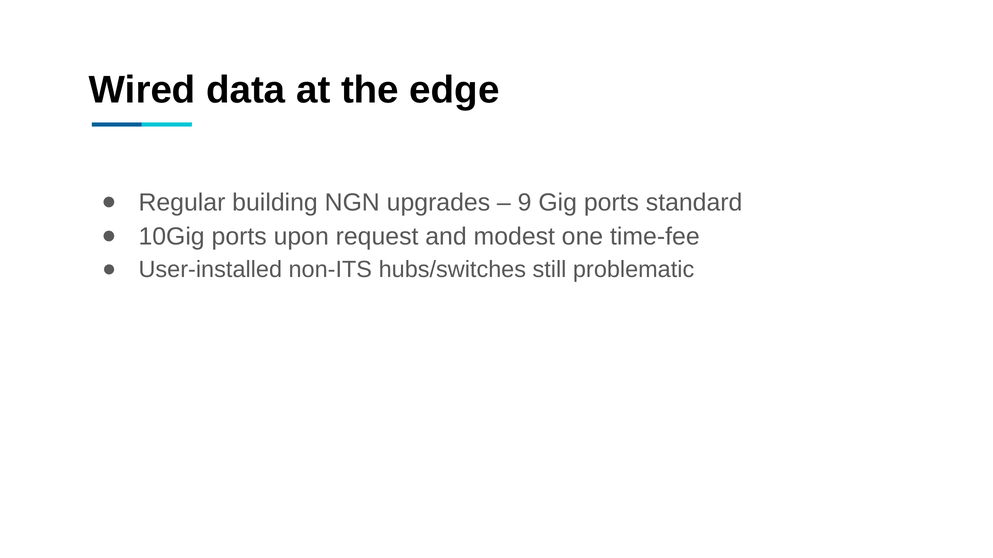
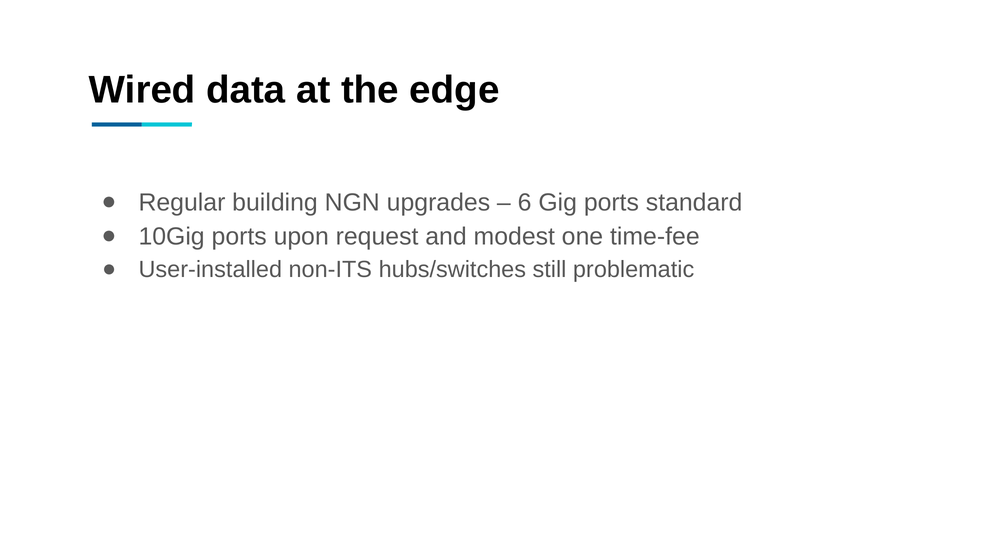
9: 9 -> 6 (525, 203)
